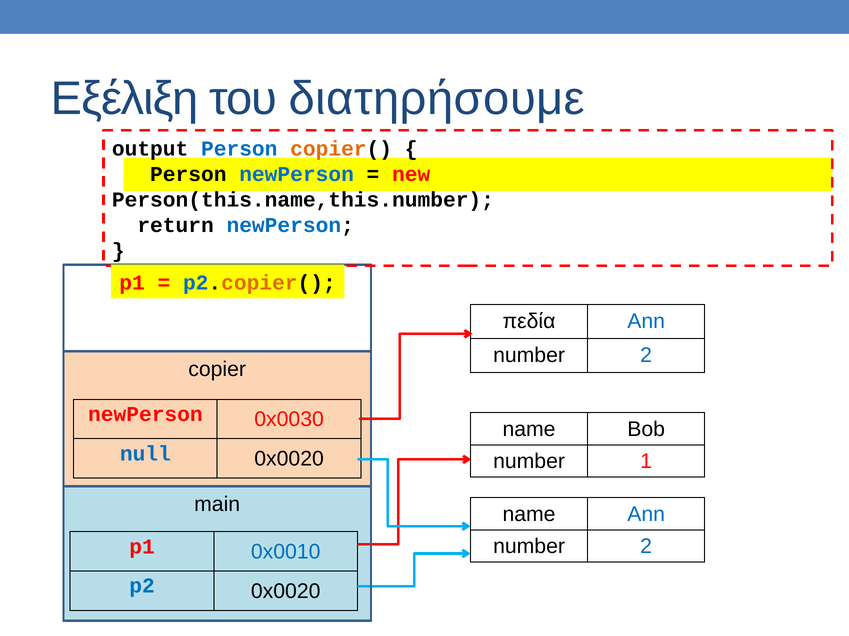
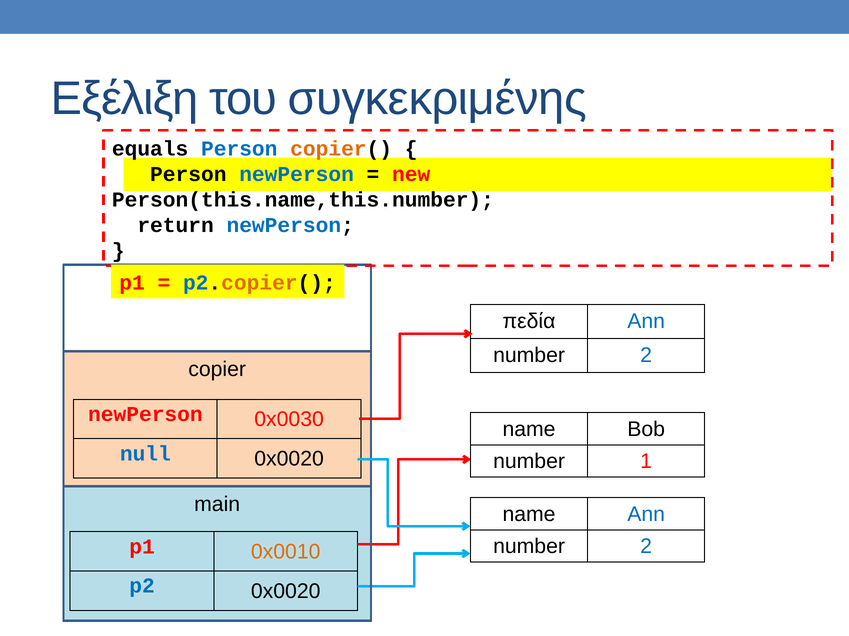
διατηρήσουμε: διατηρήσουμε -> συγκεκριμένης (437, 99)
output: output -> equals (150, 149)
0x0010 colour: blue -> orange (286, 552)
